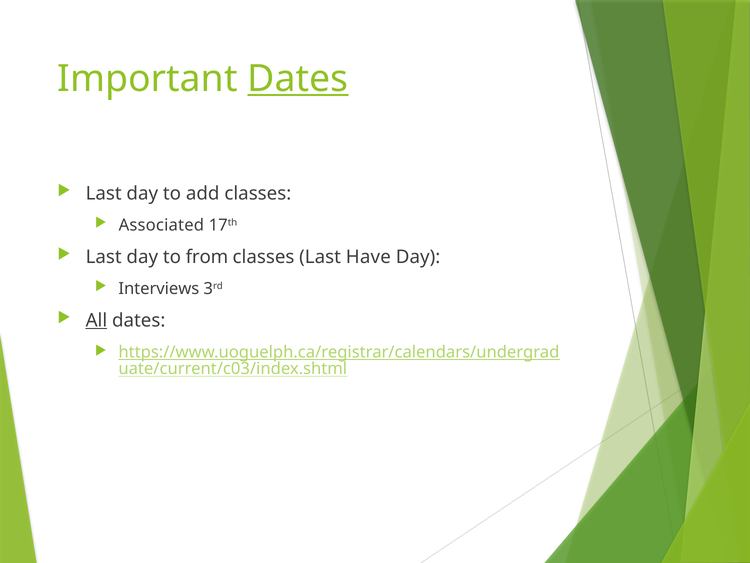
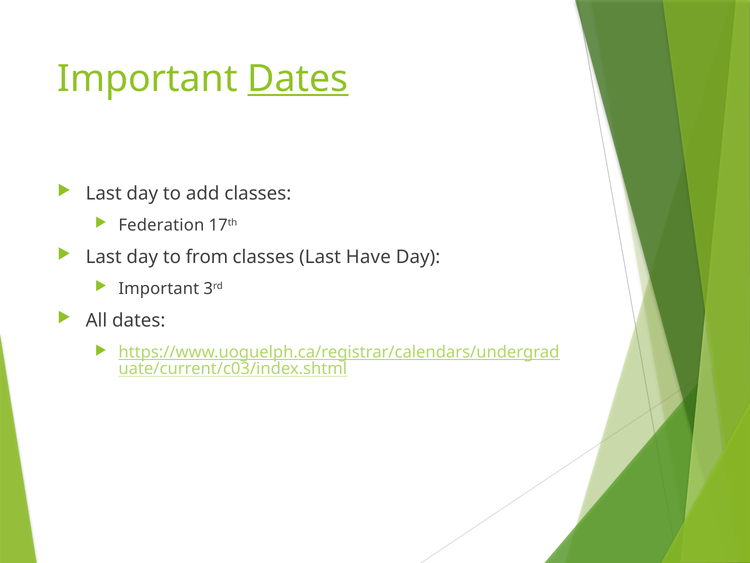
Associated: Associated -> Federation (161, 225)
Interviews: Interviews -> Important (159, 288)
All underline: present -> none (96, 320)
